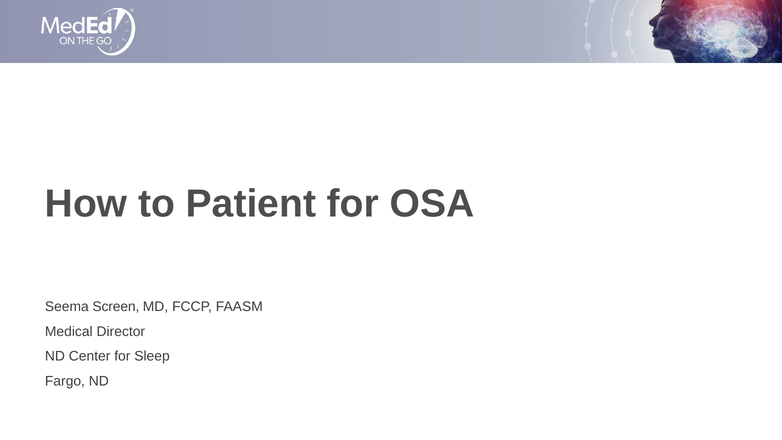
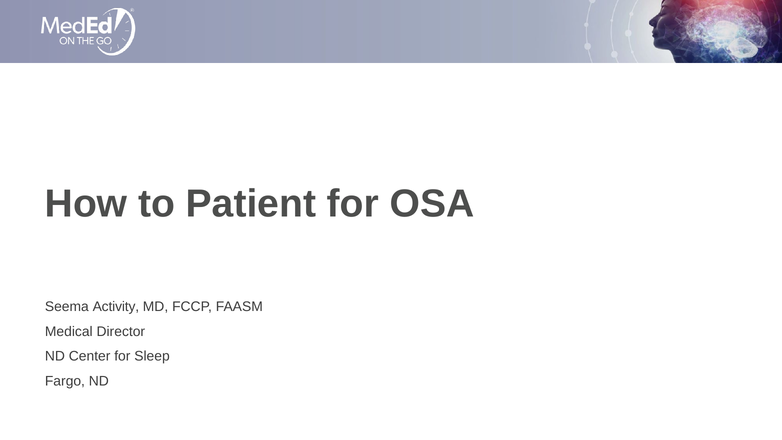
Screen: Screen -> Activity (116, 307)
